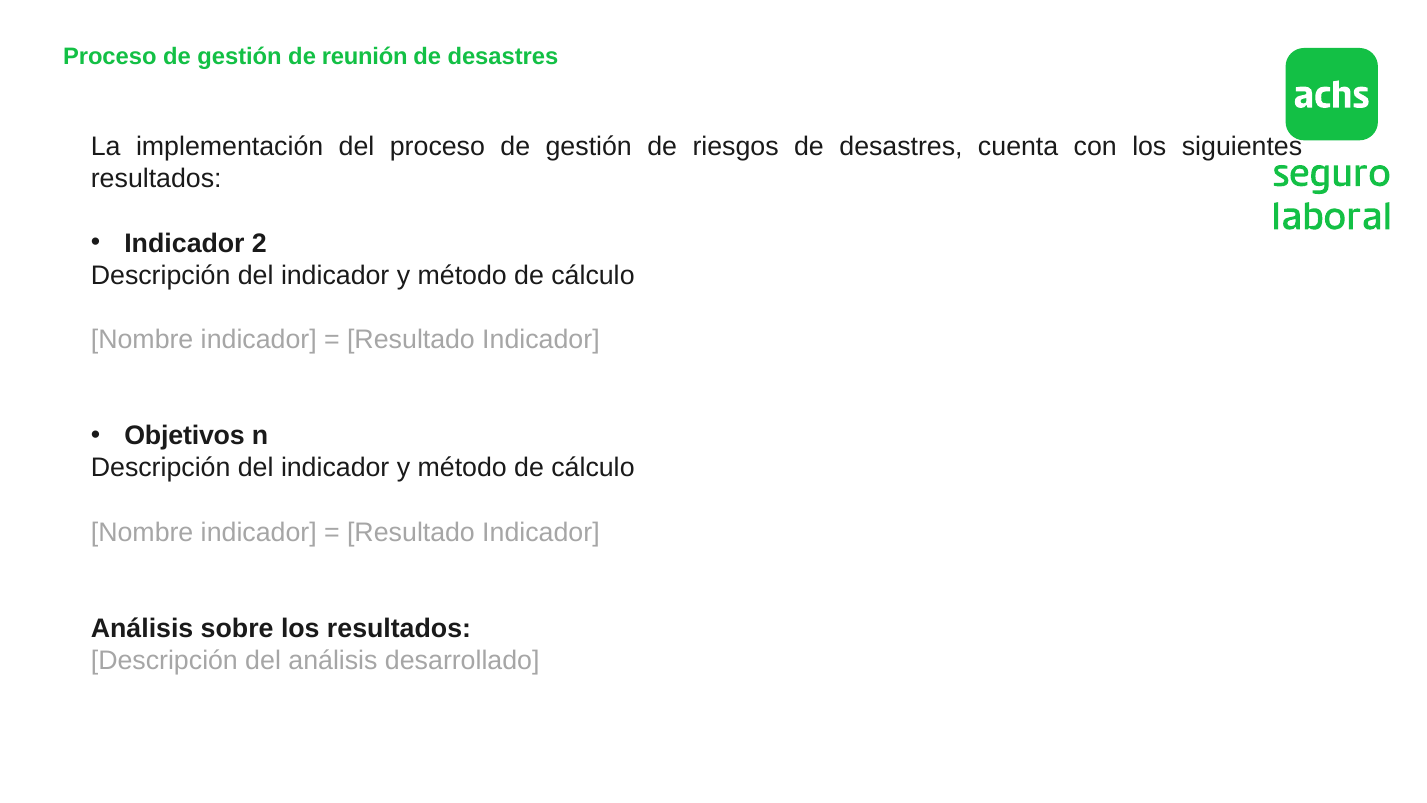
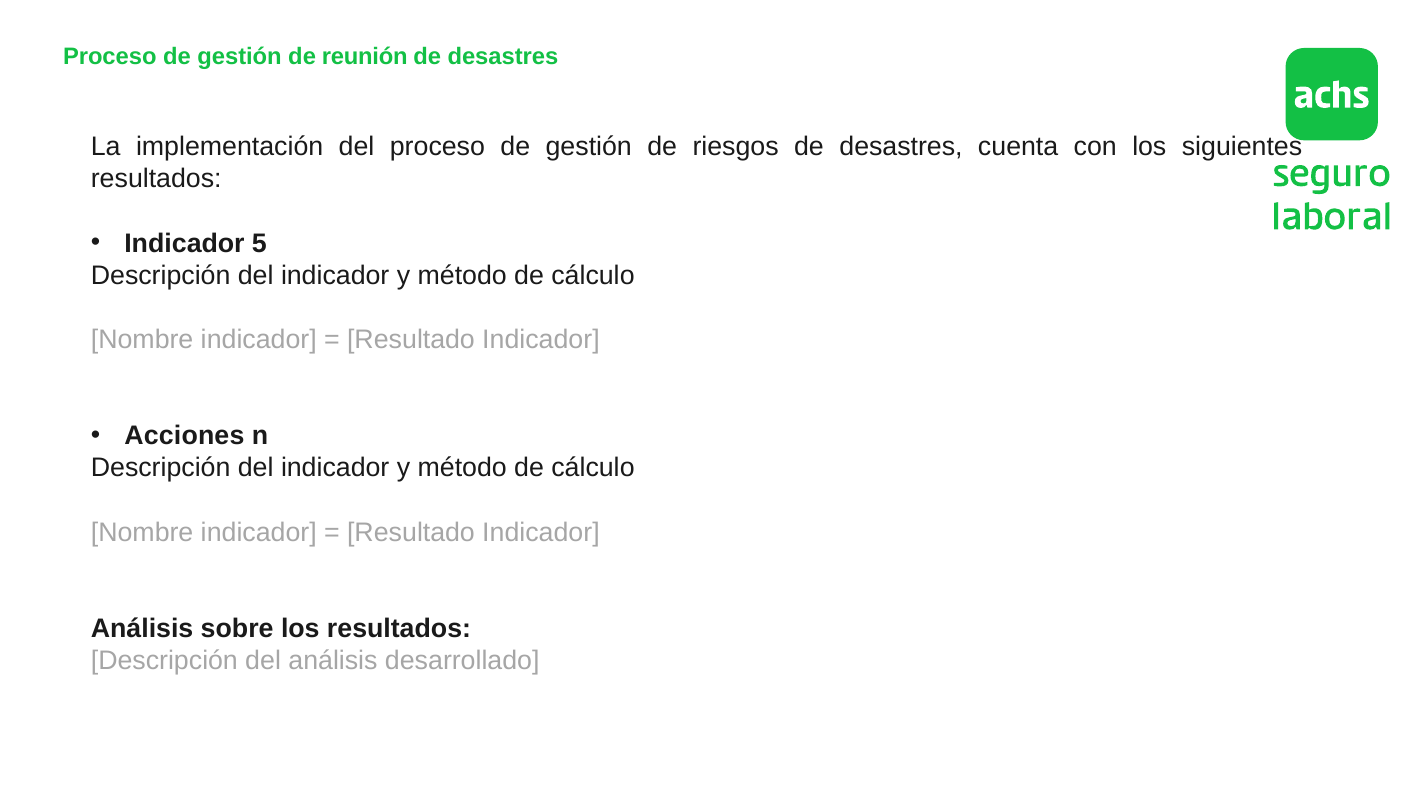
2: 2 -> 5 (259, 243)
Objetivos: Objetivos -> Acciones (184, 436)
